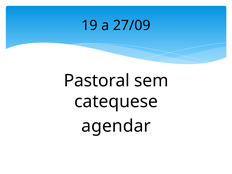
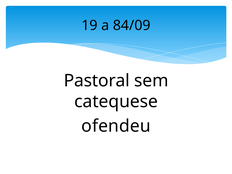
27/09: 27/09 -> 84/09 (132, 25)
agendar: agendar -> ofendeu (116, 126)
